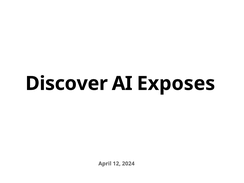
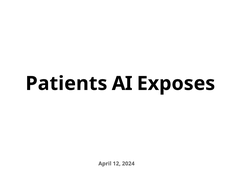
Discover: Discover -> Patients (66, 84)
